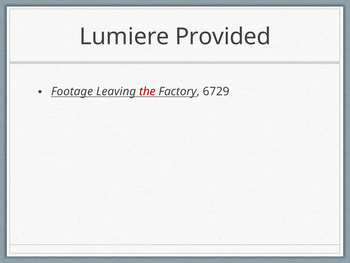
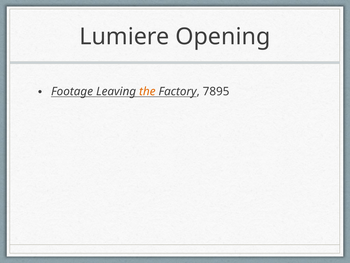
Provided: Provided -> Opening (223, 37)
the colour: red -> orange (147, 91)
6729: 6729 -> 7895 (216, 91)
